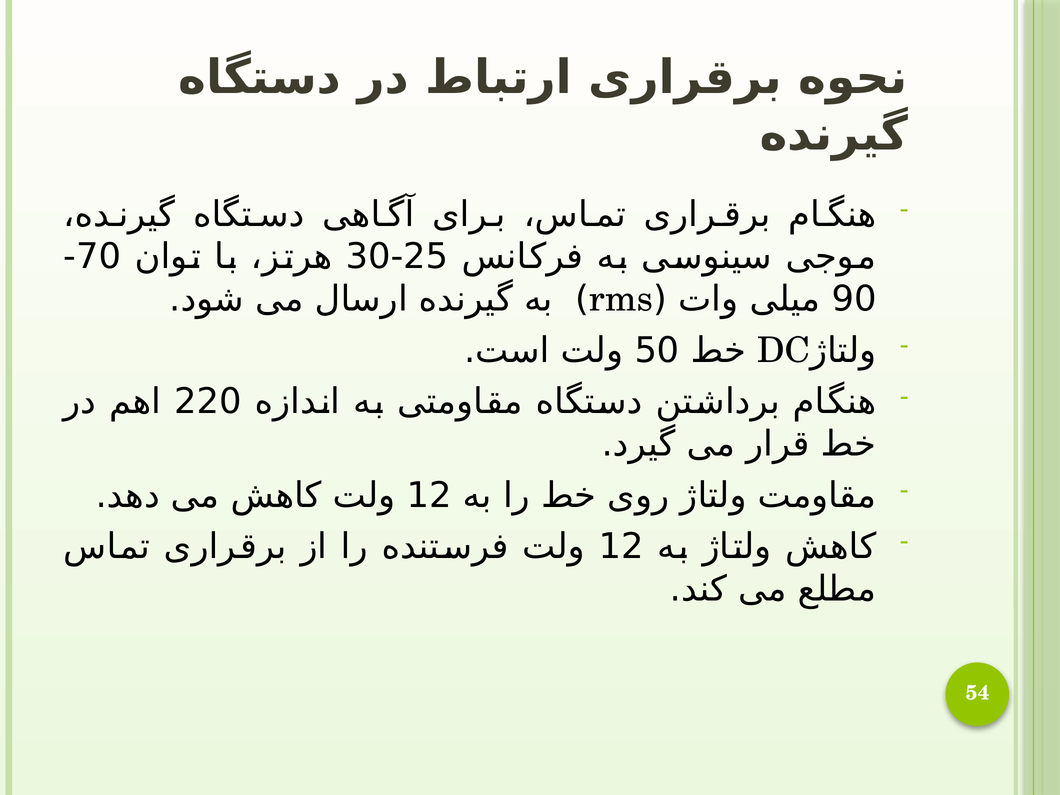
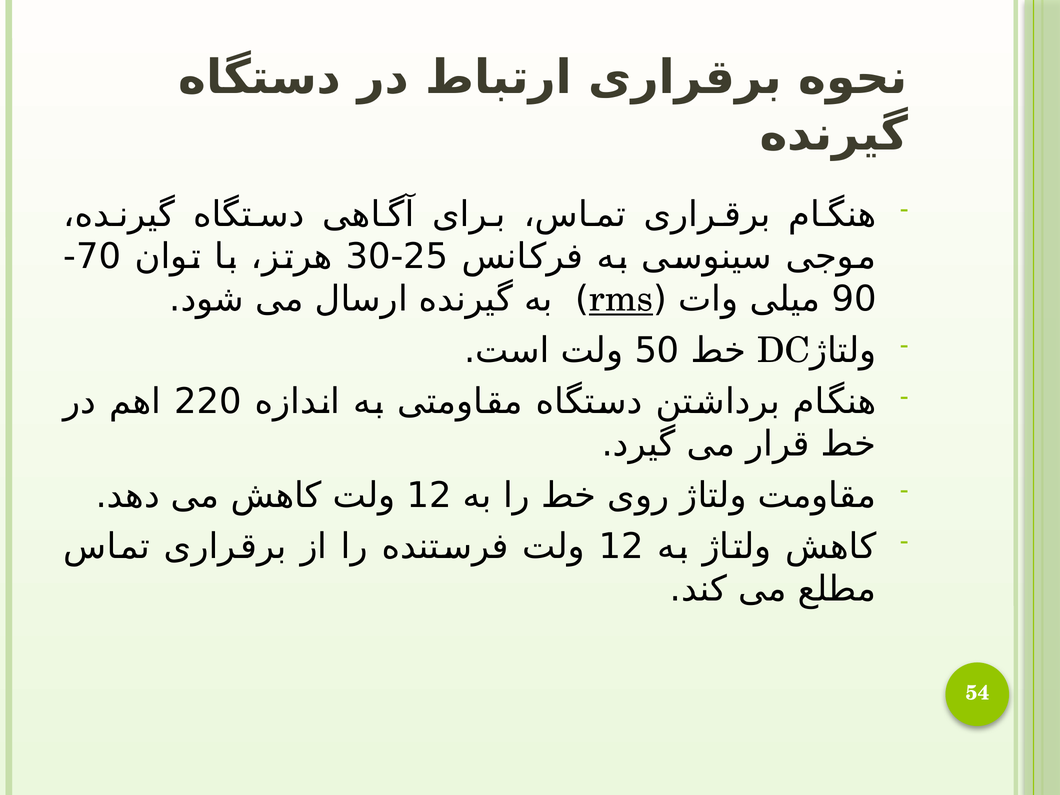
rms underline: none -> present (621, 299)
